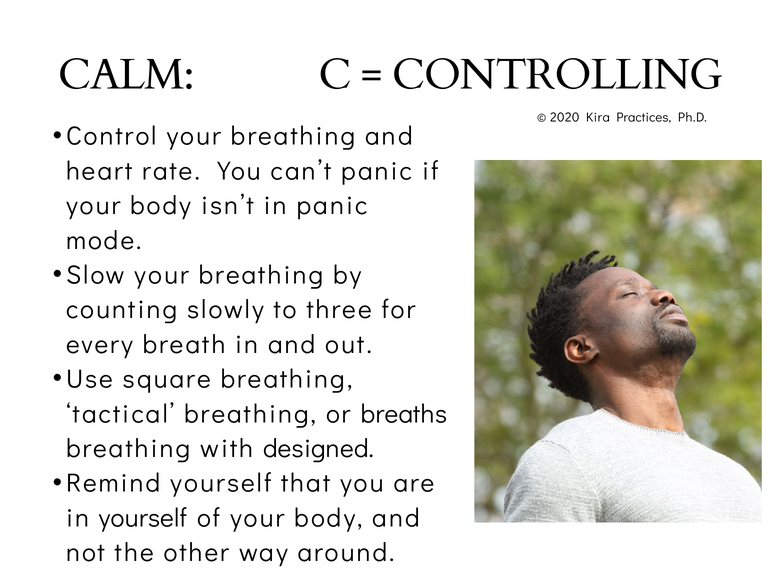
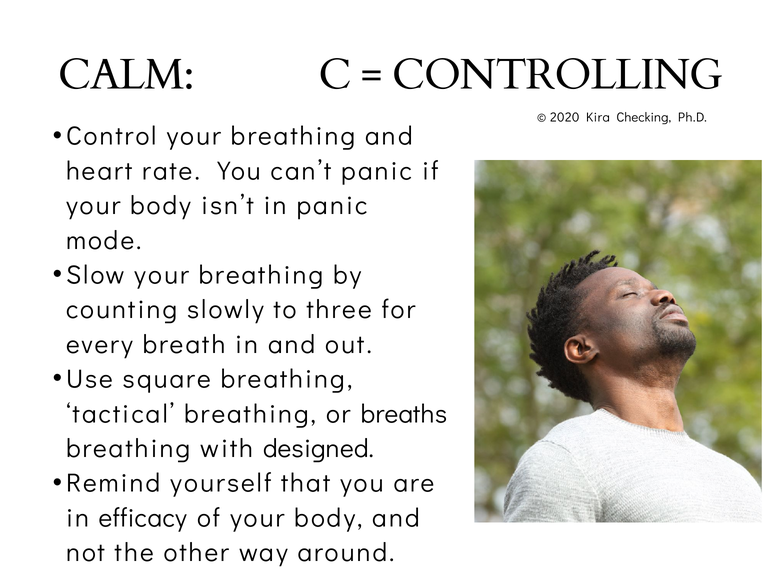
Practices: Practices -> Checking (644, 117)
in yourself: yourself -> efficacy (143, 518)
